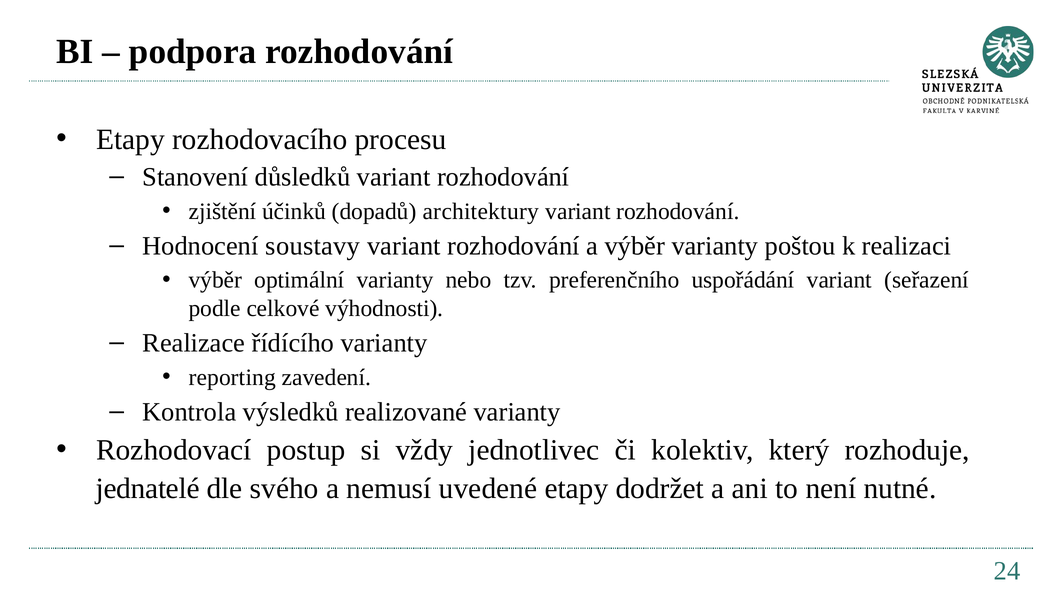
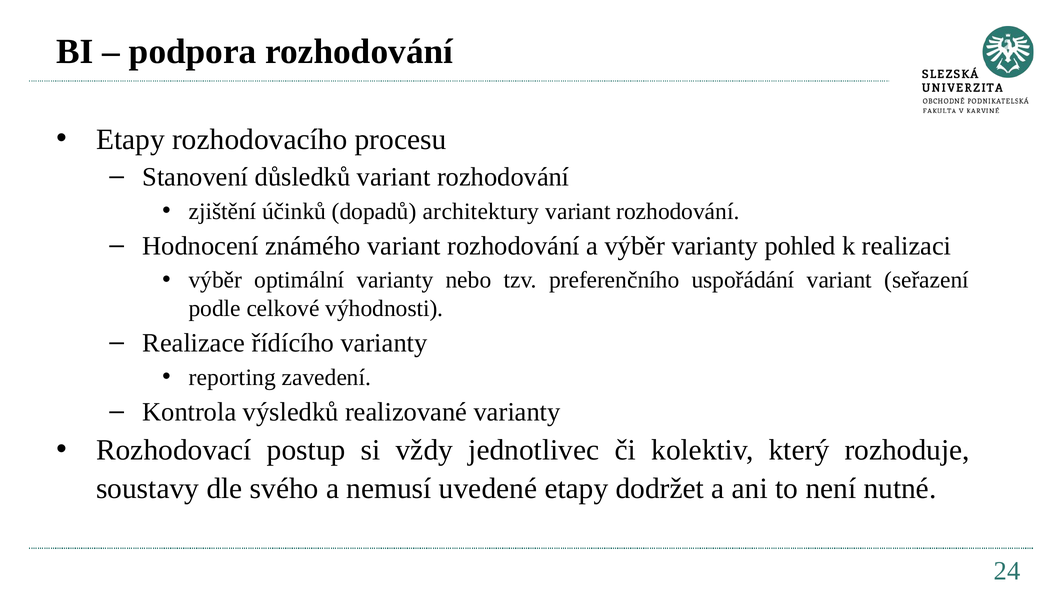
soustavy: soustavy -> známého (313, 246)
poštou: poštou -> pohled (800, 246)
jednatelé: jednatelé -> soustavy (148, 489)
